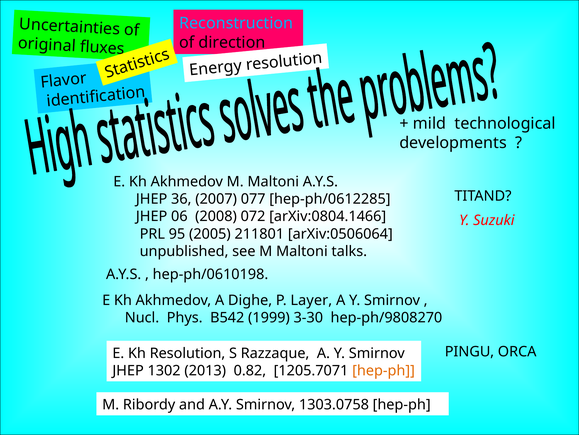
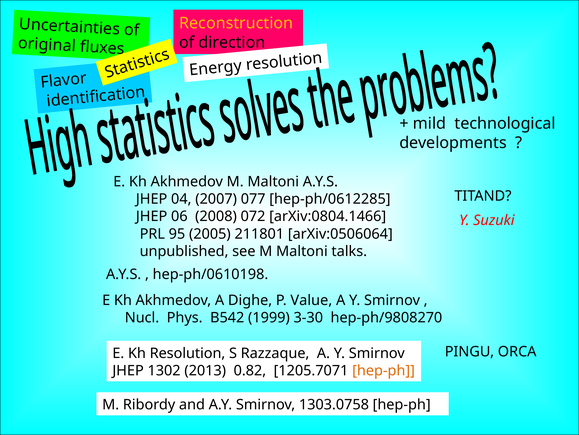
Reconstruction colour: light blue -> yellow (236, 23)
36: 36 -> 04 (181, 199)
Layer: Layer -> Value (311, 300)
